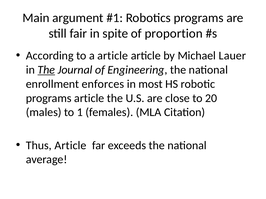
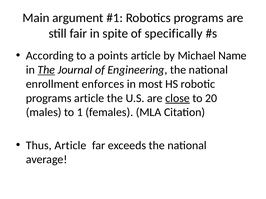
proportion: proportion -> specifically (174, 33)
a article: article -> points (113, 56)
Lauer: Lauer -> Name (233, 56)
close underline: none -> present (178, 98)
